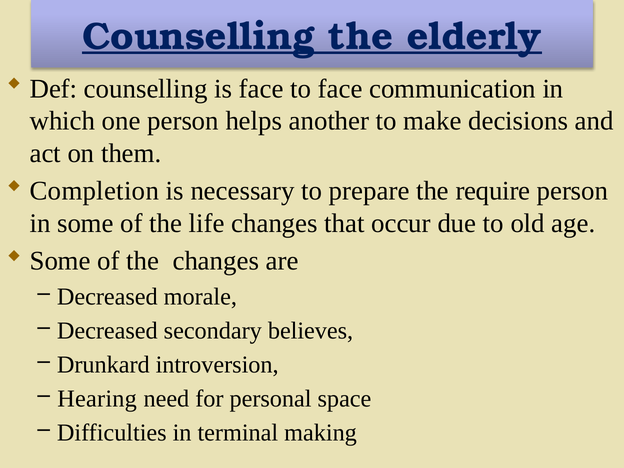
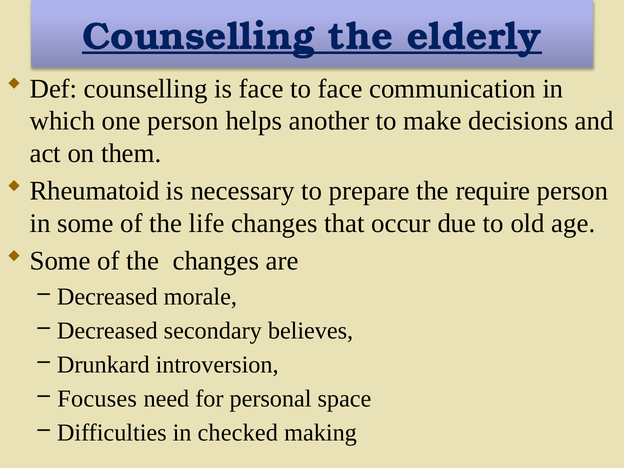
Completion: Completion -> Rheumatoid (95, 191)
Hearing: Hearing -> Focuses (97, 398)
terminal: terminal -> checked (238, 432)
